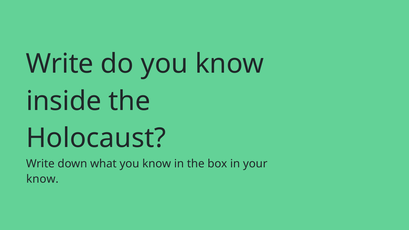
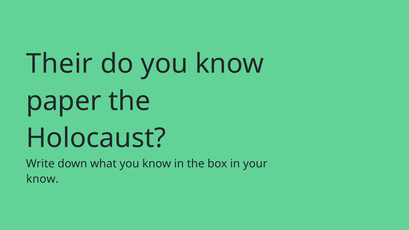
Write: Write -> Their (60, 64)
inside: inside -> paper (64, 101)
